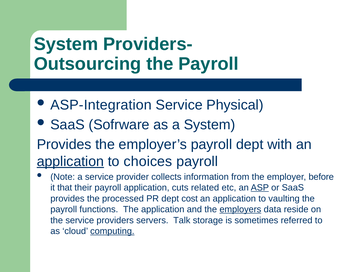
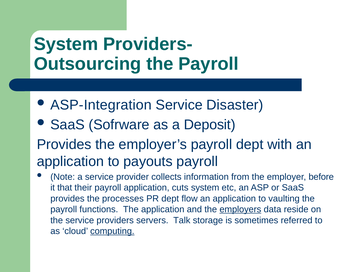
Physical: Physical -> Disaster (235, 105)
a System: System -> Deposit (210, 124)
application underline: present -> none (70, 161)
choices: choices -> payouts (148, 161)
cuts related: related -> system (205, 187)
ASP underline: present -> none (260, 187)
processed: processed -> processes (123, 198)
cost: cost -> flow (190, 198)
